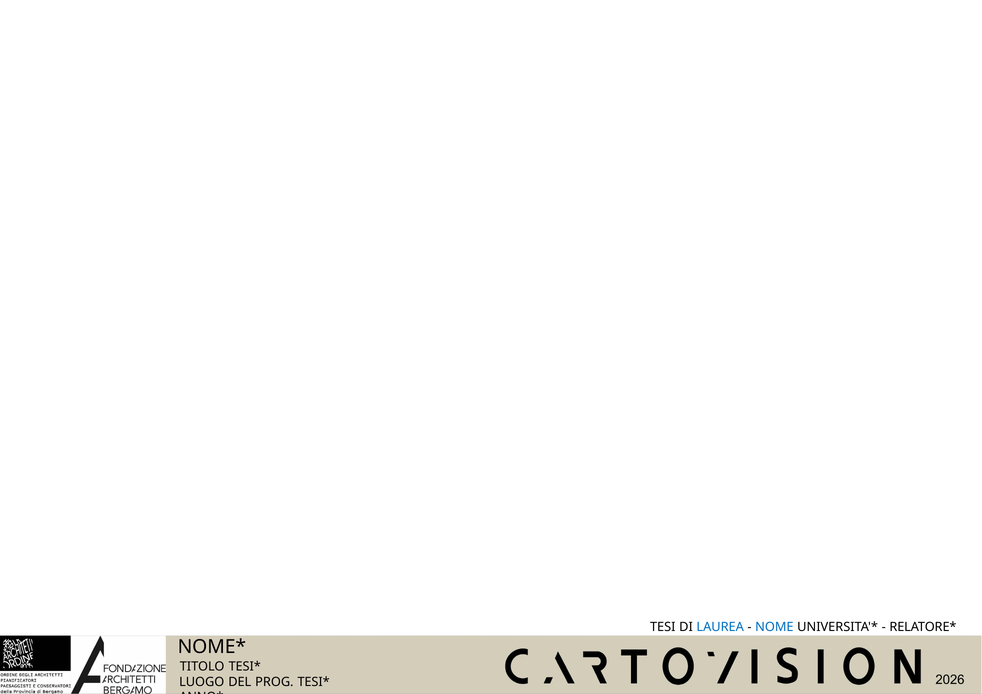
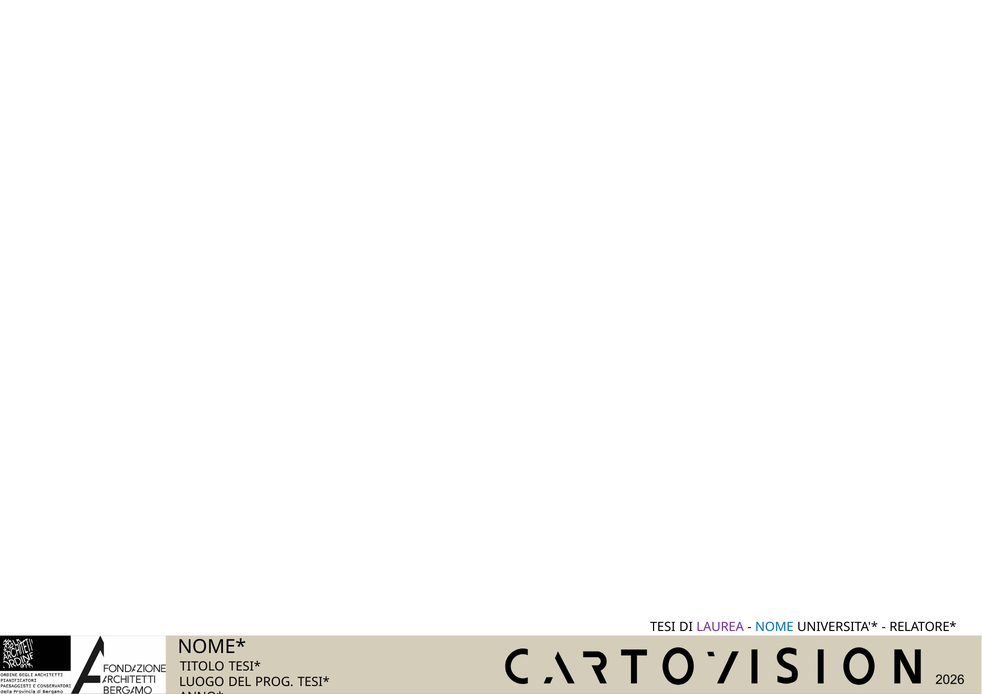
LAUREA colour: blue -> purple (720, 627)
